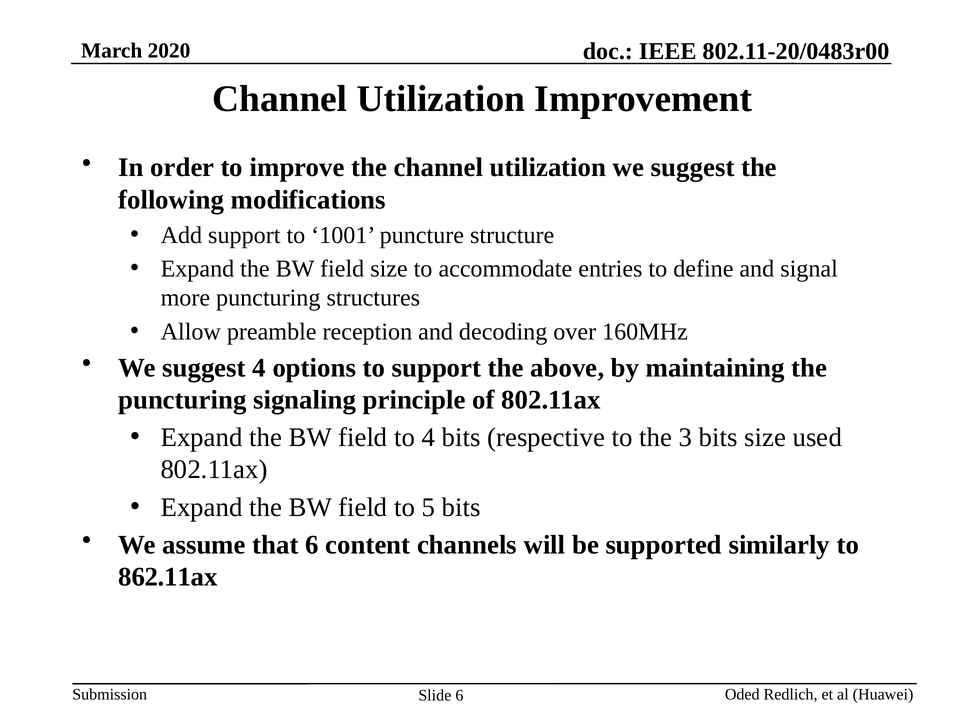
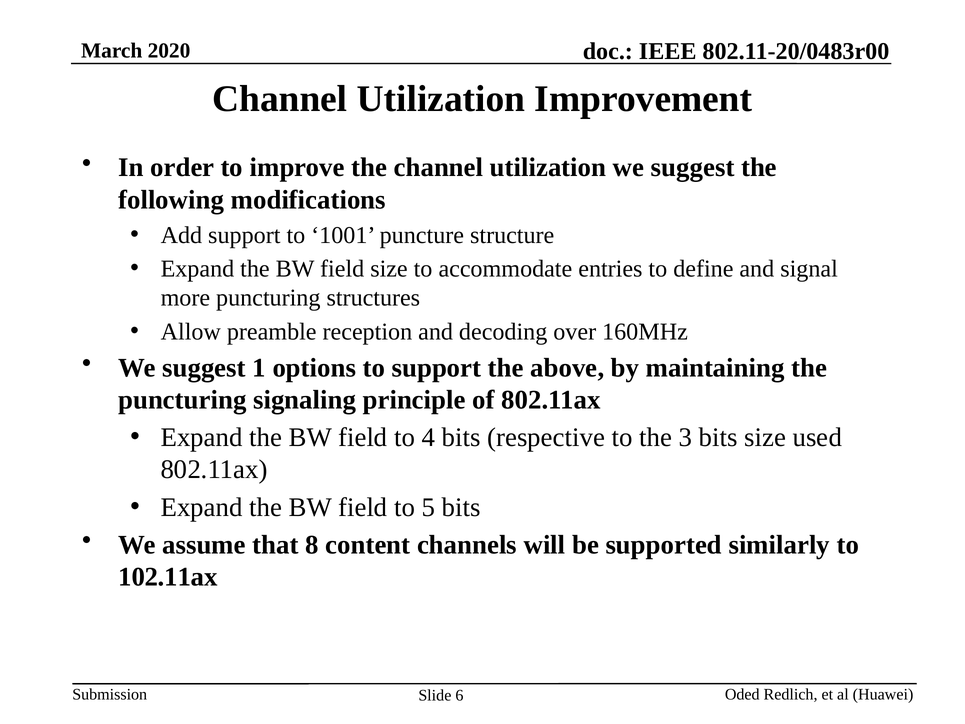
suggest 4: 4 -> 1 (259, 368)
that 6: 6 -> 8 (312, 545)
862.11ax: 862.11ax -> 102.11ax (168, 577)
